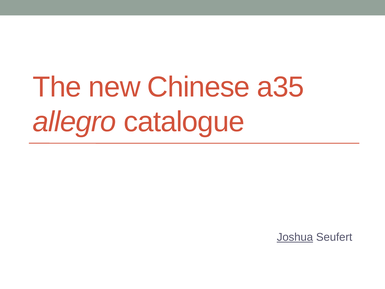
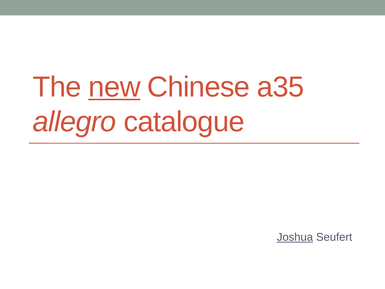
new underline: none -> present (114, 87)
